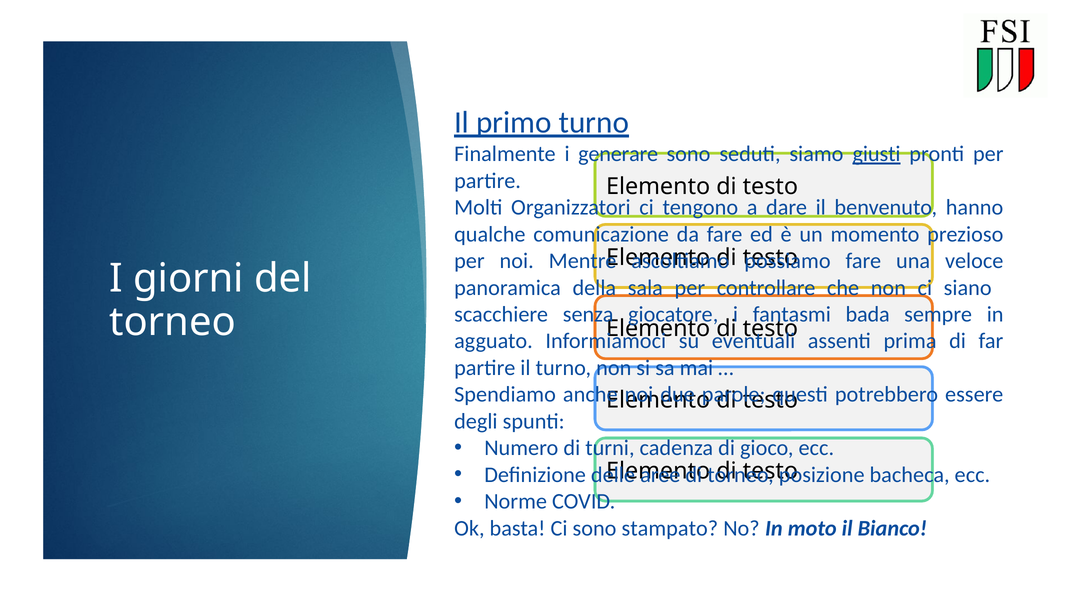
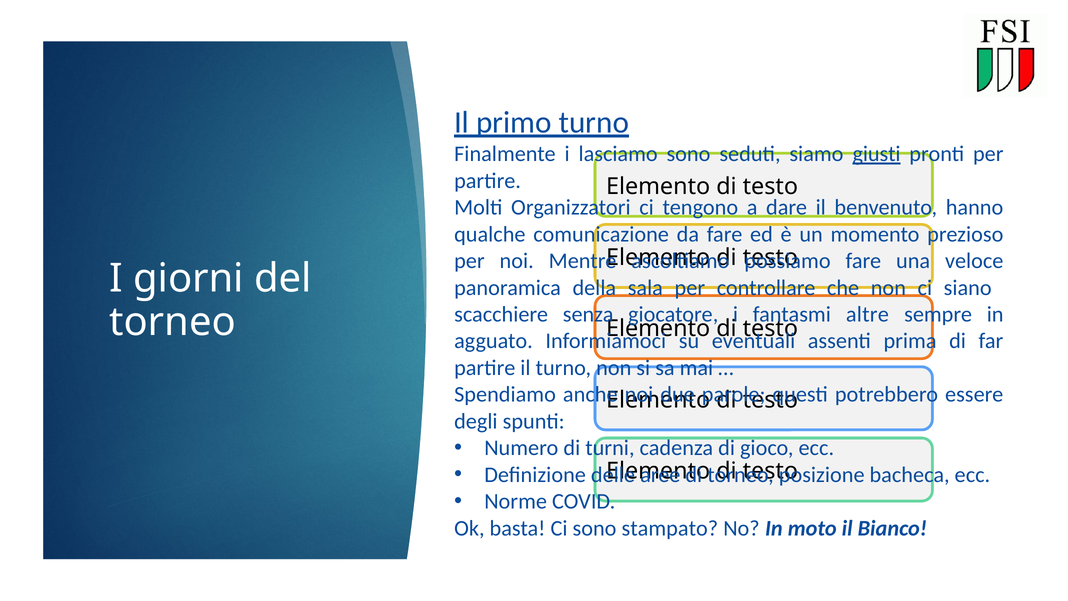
generare: generare -> lasciamo (618, 154)
bada: bada -> altre (867, 314)
